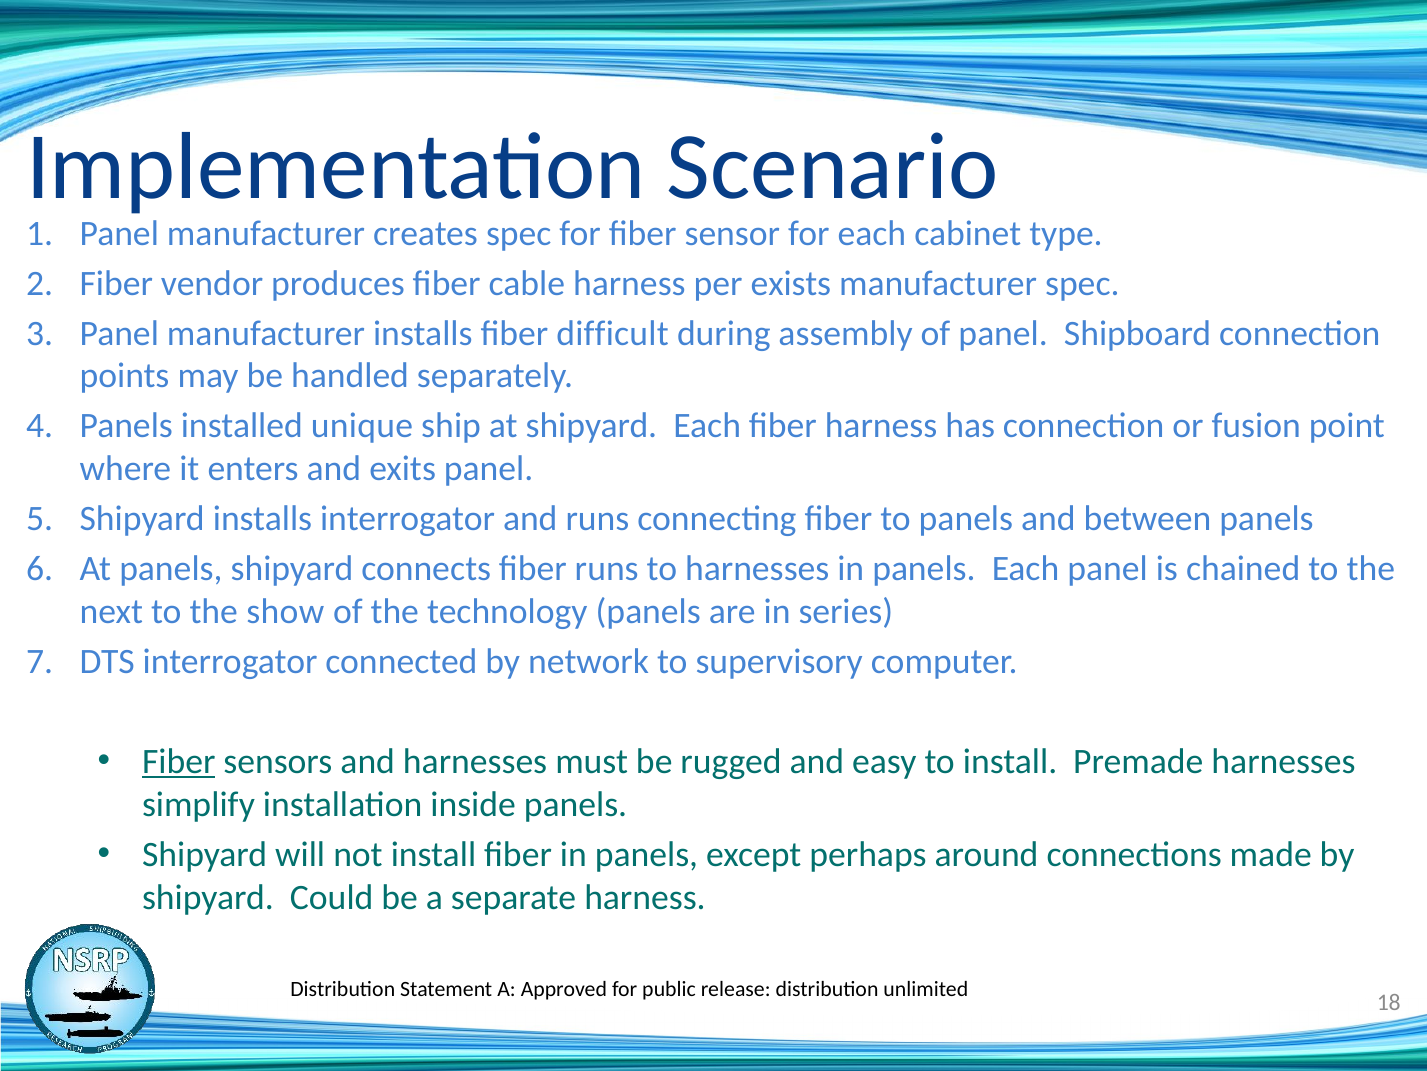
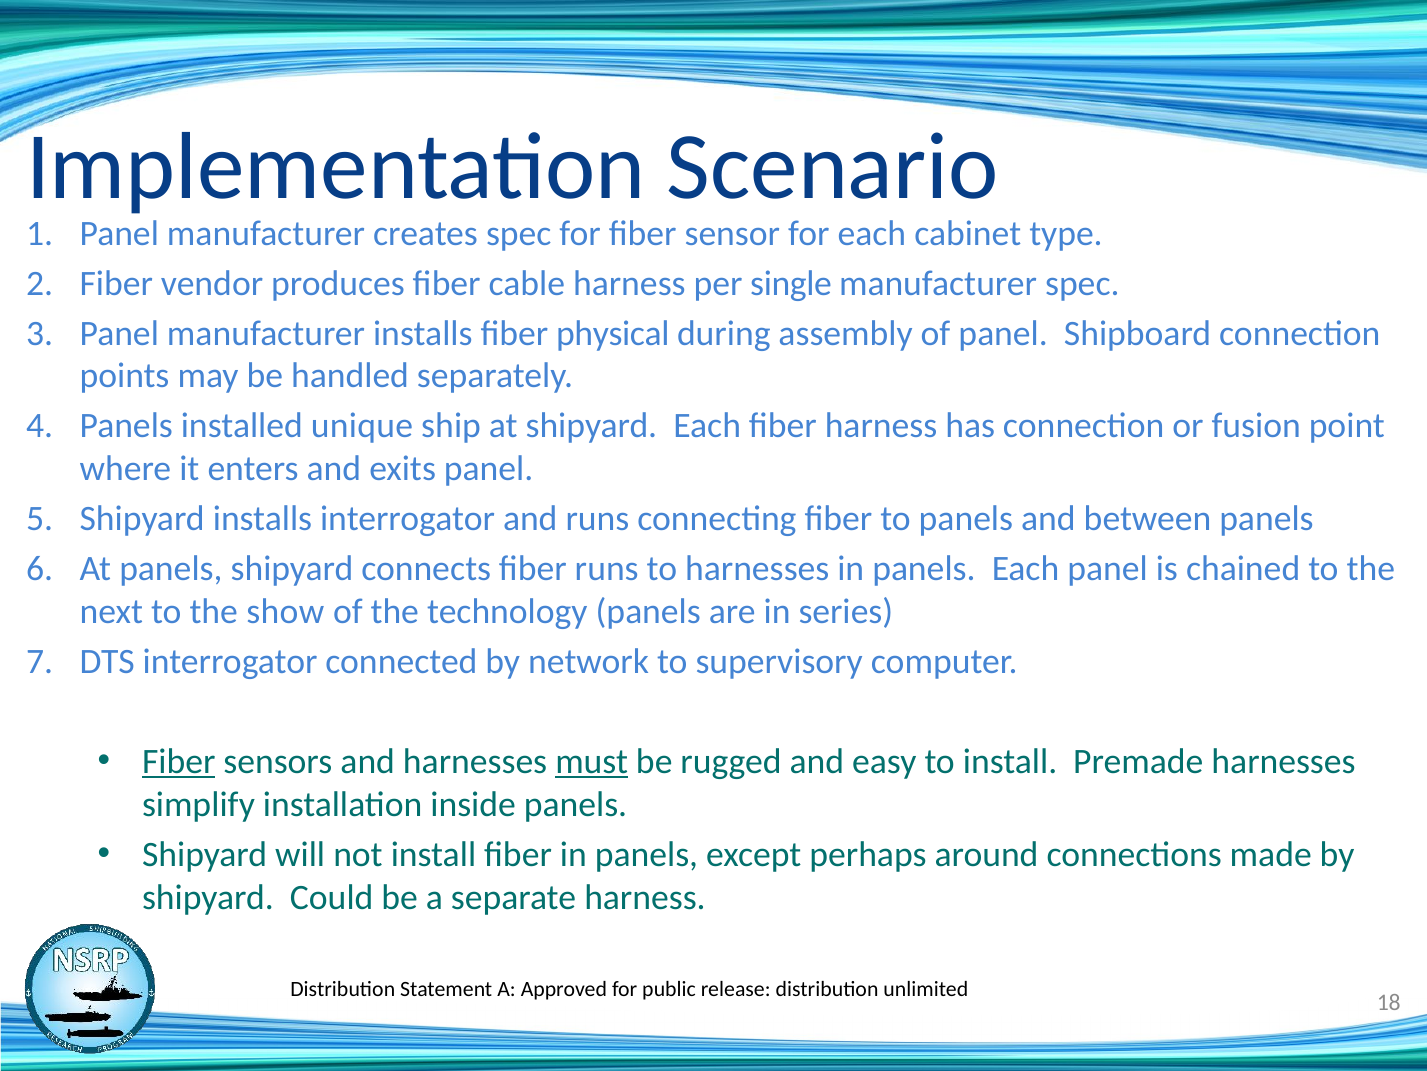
exists: exists -> single (791, 283)
difficult: difficult -> physical (613, 333)
must underline: none -> present (592, 761)
